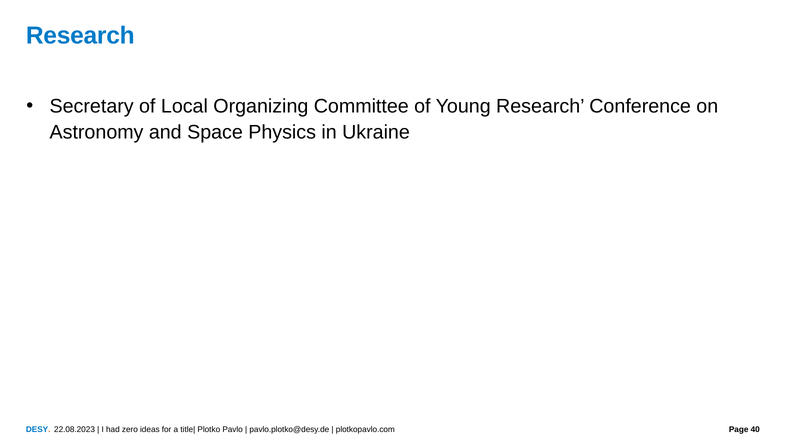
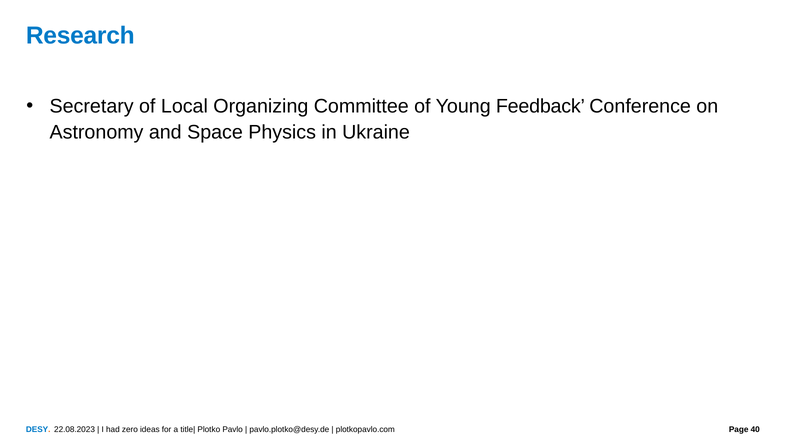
Young Research: Research -> Feedback (540, 106)
